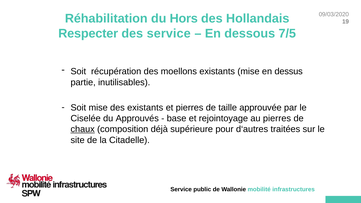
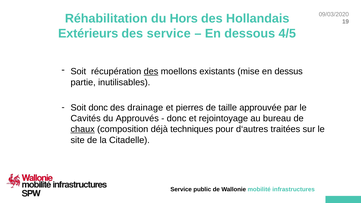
Respecter: Respecter -> Extérieurs (88, 33)
7/5: 7/5 -> 4/5 (287, 33)
des underline: none -> present (151, 71)
Soit mise: mise -> donc (98, 108)
des existants: existants -> drainage (145, 108)
Ciselée: Ciselée -> Cavités (86, 118)
base: base -> donc (177, 118)
au pierres: pierres -> bureau (277, 118)
supérieure: supérieure -> techniques (192, 129)
